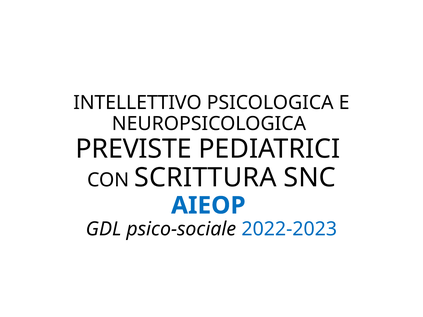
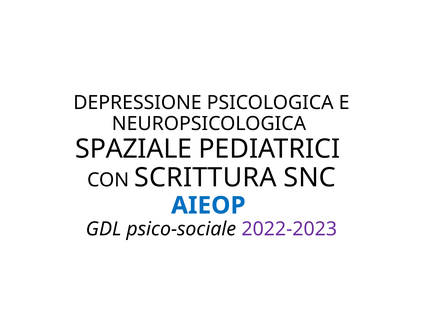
INTELLETTIVO: INTELLETTIVO -> DEPRESSIONE (137, 103)
PREVISTE: PREVISTE -> SPAZIALE (134, 149)
2022-2023 colour: blue -> purple (289, 229)
